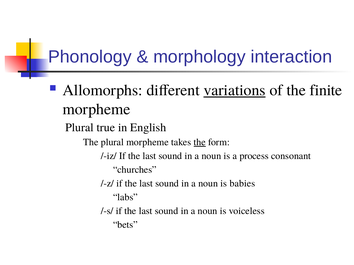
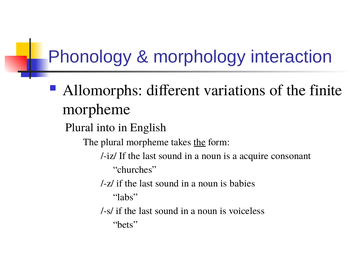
variations underline: present -> none (235, 90)
true: true -> into (106, 128)
process: process -> acquire (254, 156)
